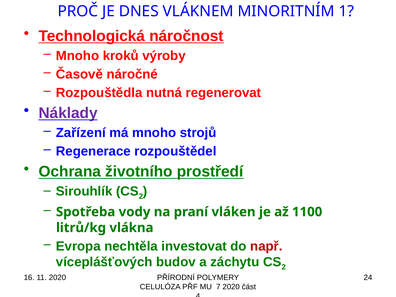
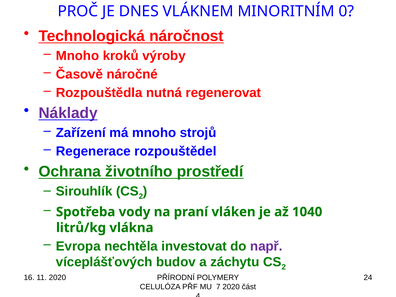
1: 1 -> 0 (346, 11)
1100: 1100 -> 1040 (307, 212)
např colour: red -> purple (266, 246)
